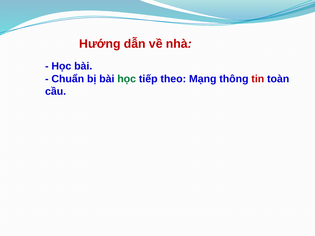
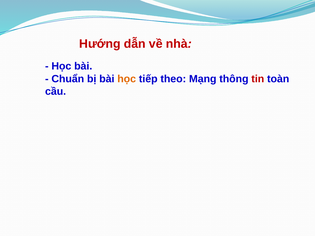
học colour: green -> orange (127, 79)
